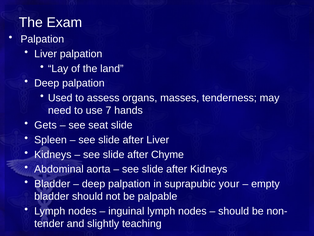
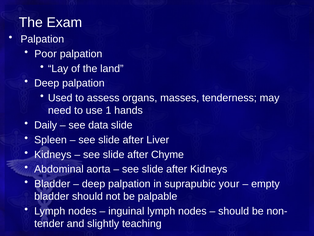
Liver: Liver -> Poor (46, 54)
7: 7 -> 1 (108, 110)
Gets: Gets -> Daily (46, 125)
seat: seat -> data (98, 125)
